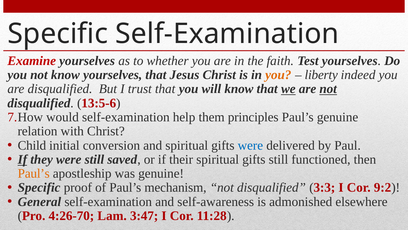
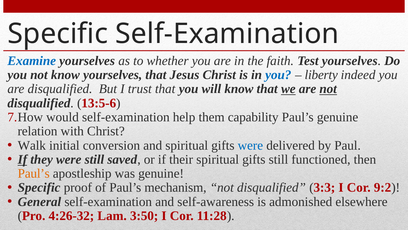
Examine colour: red -> blue (32, 61)
you colour: orange -> blue (278, 75)
principles: principles -> capability (253, 117)
Child: Child -> Walk (32, 145)
4:26-70: 4:26-70 -> 4:26-32 (71, 215)
3:47: 3:47 -> 3:50 (144, 215)
